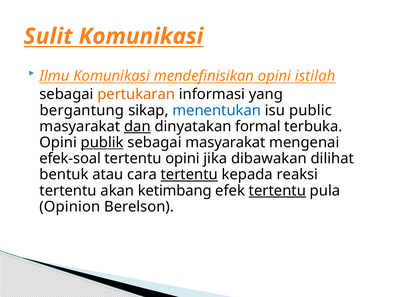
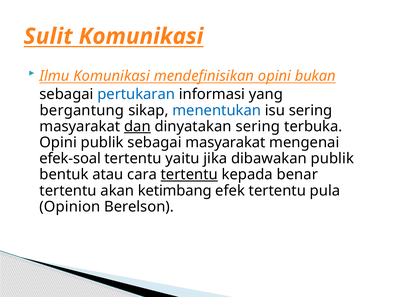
istilah: istilah -> bukan (315, 76)
pertukaran colour: orange -> blue (136, 94)
isu public: public -> sering (311, 110)
dinyatakan formal: formal -> sering (258, 126)
publik underline: present -> none (102, 142)
tertentu opini: opini -> yaitu (182, 158)
dibawakan dilihat: dilihat -> publik (332, 158)
reaksi: reaksi -> benar (297, 174)
tertentu underline: present -> none (277, 190)
